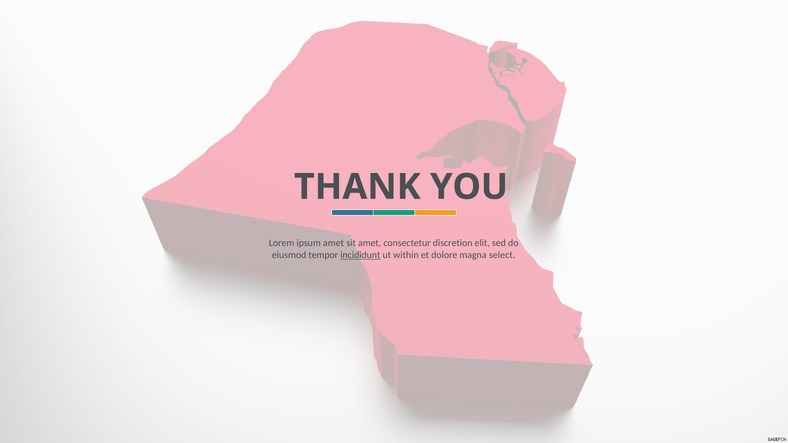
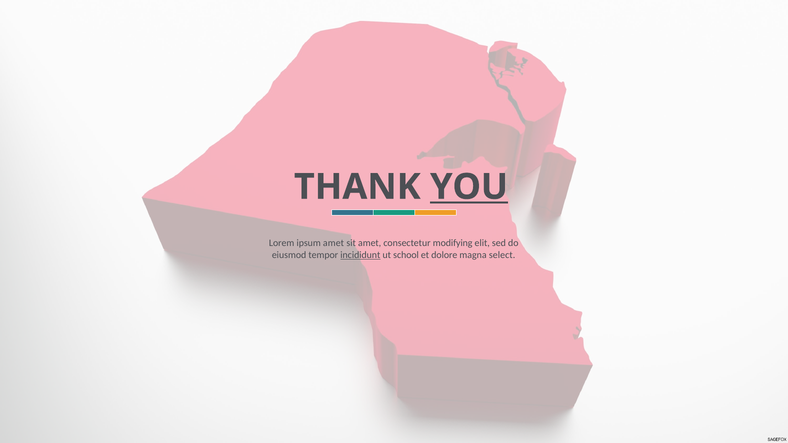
YOU underline: none -> present (469, 187)
discretion: discretion -> modifying (453, 243)
within: within -> school (406, 255)
